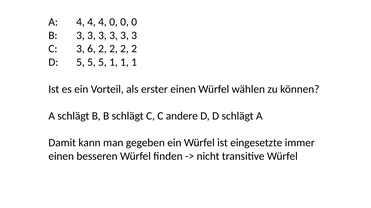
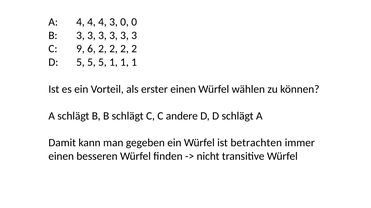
4 0: 0 -> 3 (113, 22)
C 3: 3 -> 9 (80, 49)
eingesetzte: eingesetzte -> betrachten (256, 143)
